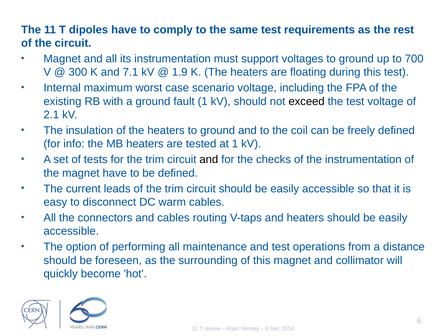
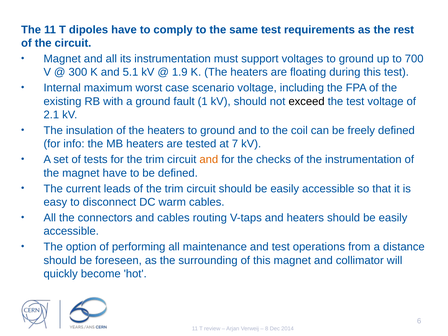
7.1: 7.1 -> 5.1 (130, 72)
at 1: 1 -> 7 (235, 144)
and colour: black -> orange (209, 160)
